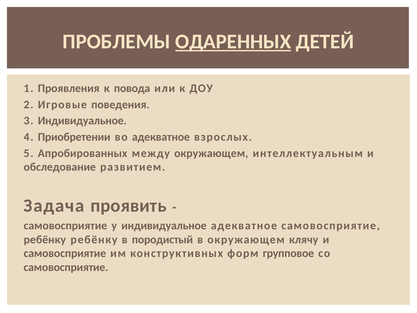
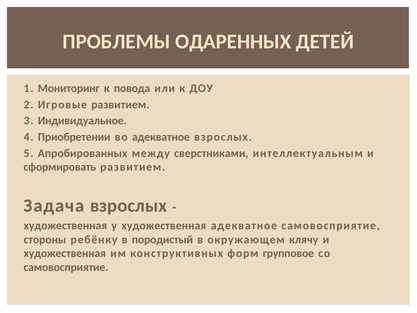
ОДАРЕННЫХ underline: present -> none (233, 42)
Проявления: Проявления -> Мониторинг (69, 88)
Игровые поведения: поведения -> развитием (120, 104)
между окружающем: окружающем -> сверстниками (211, 153)
обследование: обследование -> сформировать (60, 167)
Задача проявить: проявить -> взрослых (128, 206)
самовосприятие: самовосприятие -> художественная (65, 225)
у индивидуальное: индивидуальное -> художественная (164, 225)
ребёнку: ребёнку -> стороны (45, 239)
самовосприятие: самовосприятие -> художественная (65, 253)
